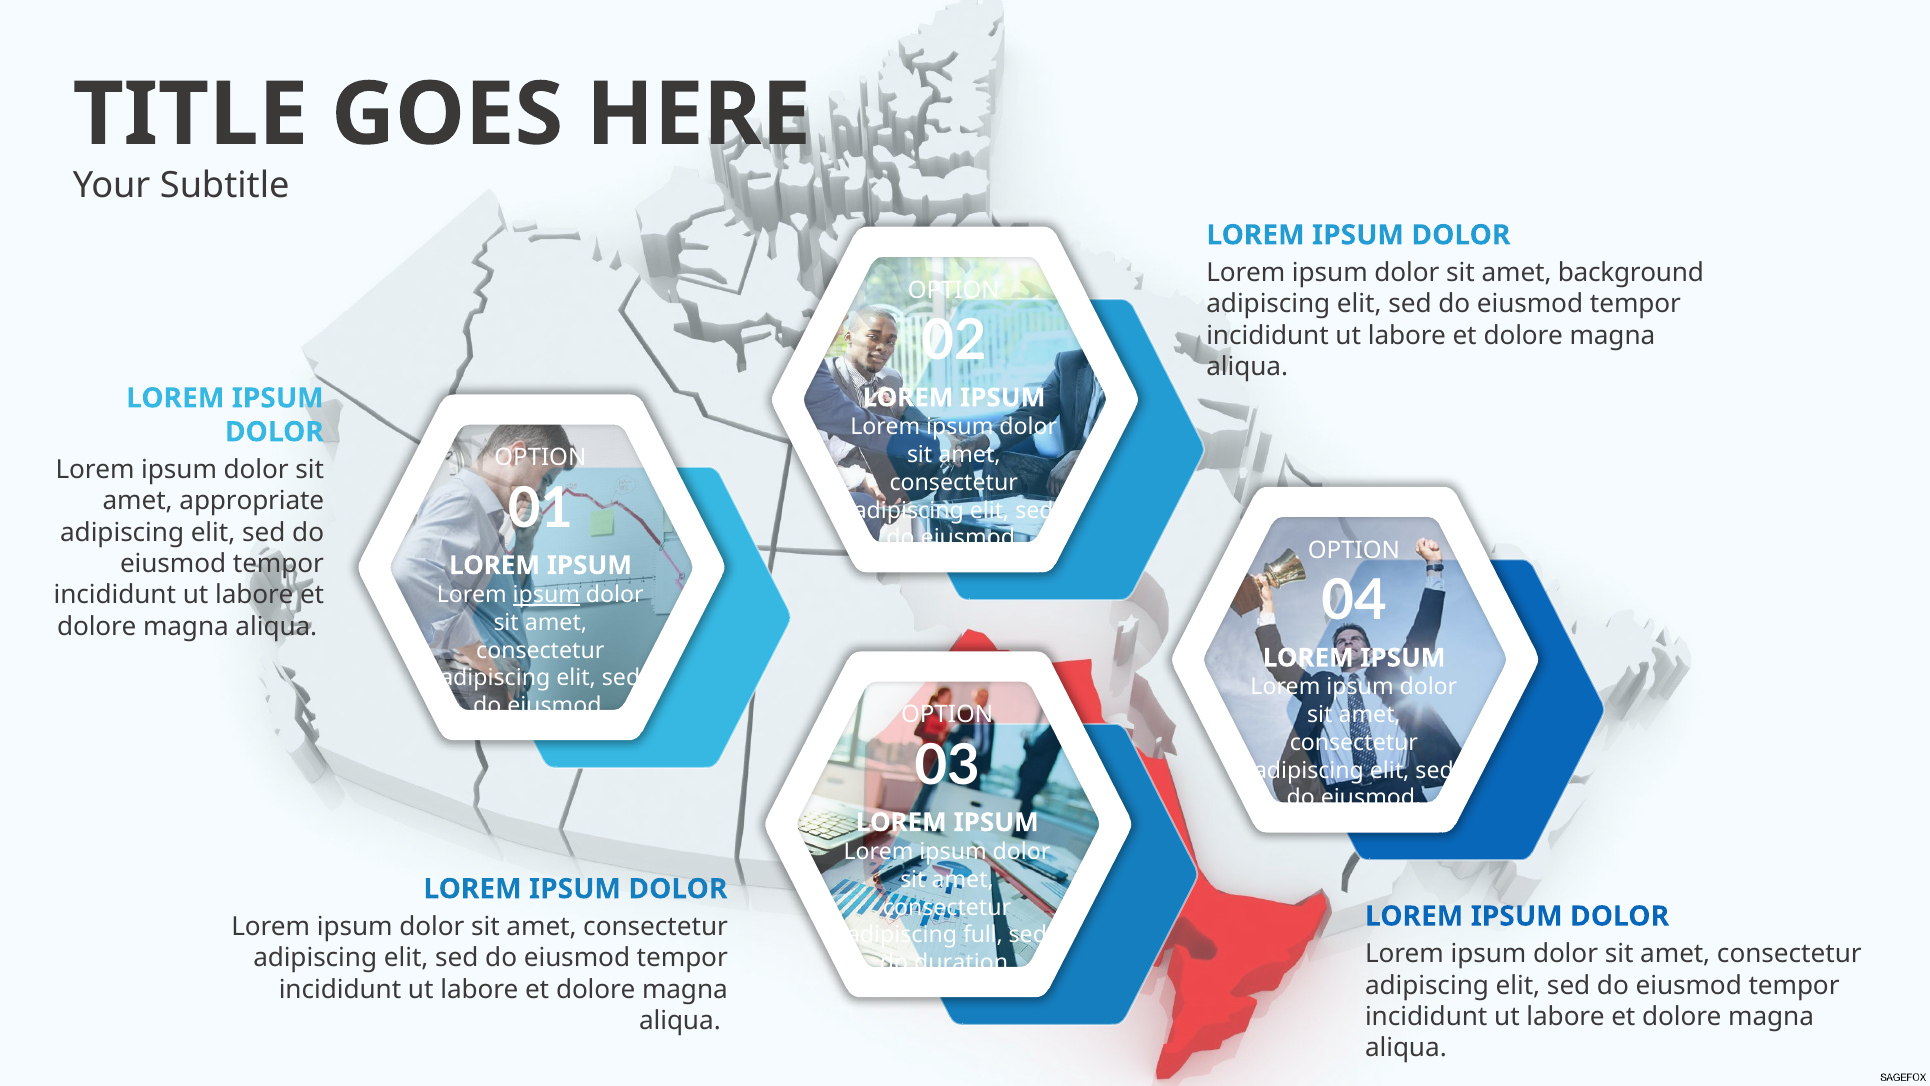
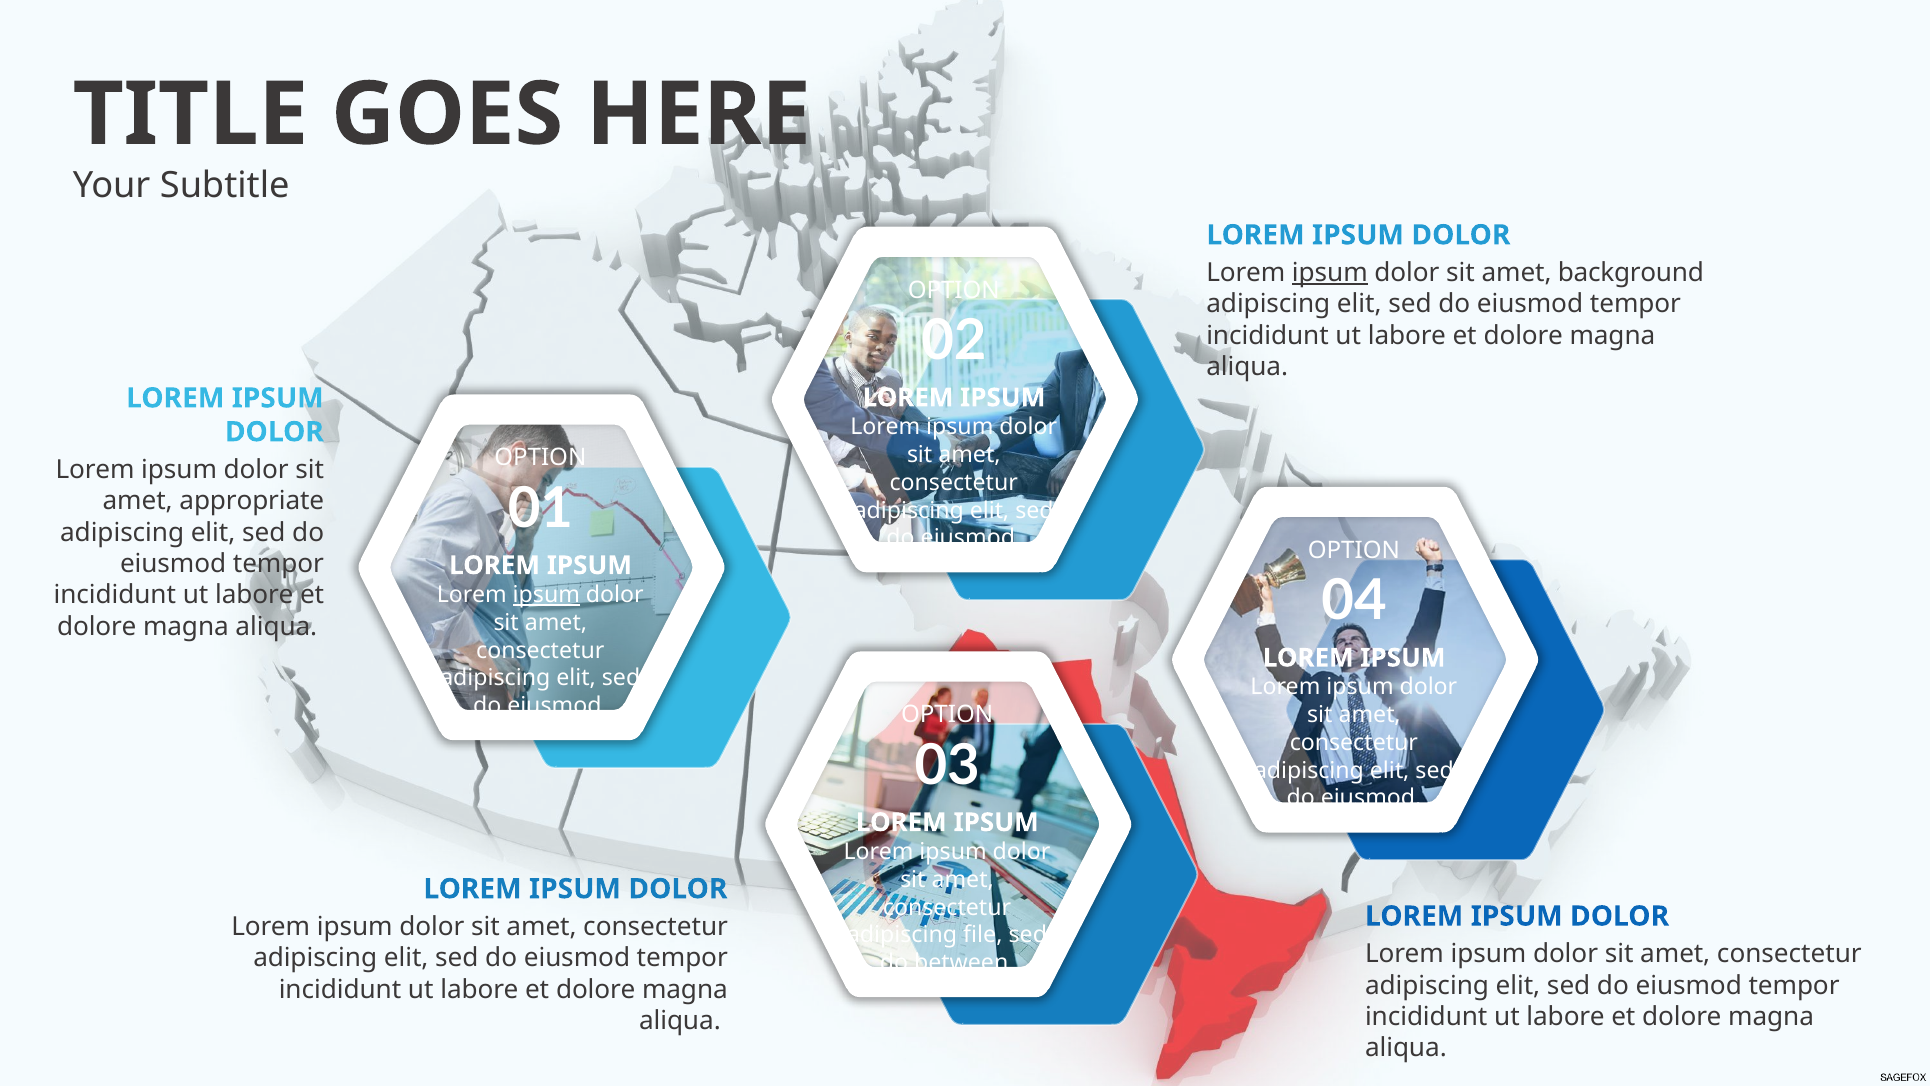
ipsum underline: none -> present (1330, 273)
full: full -> file (983, 935)
duration: duration -> between (964, 963)
